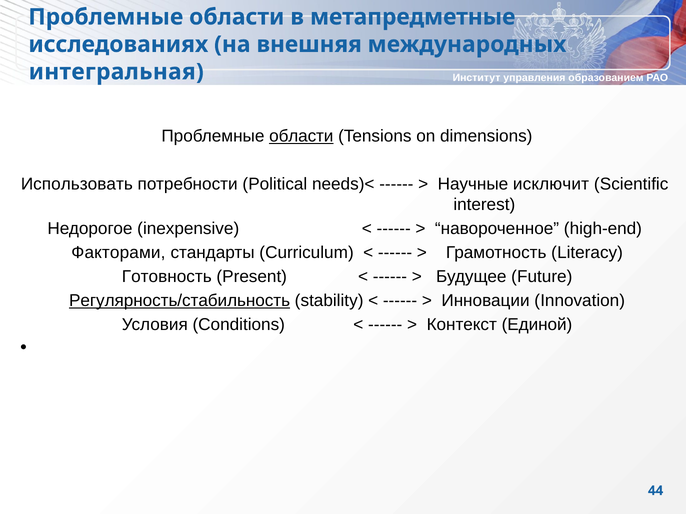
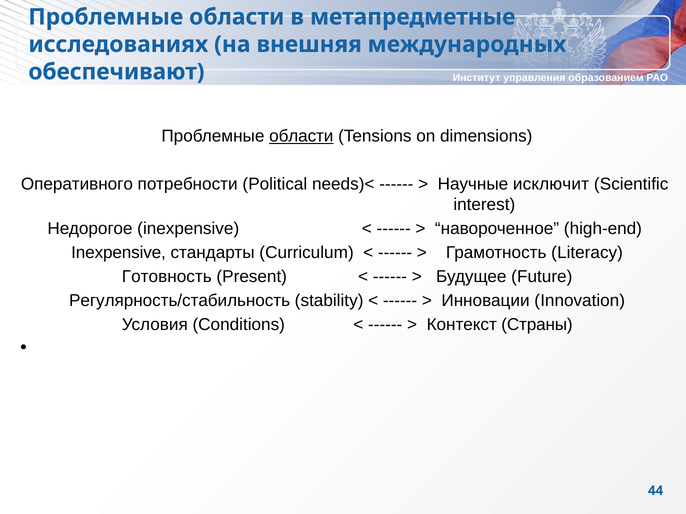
интегральная: интегральная -> обеспечивают (116, 72)
Использовать: Использовать -> Оперативного (77, 184)
Факторами: Факторами -> Inexpensive (119, 253)
Регулярность/стабильность underline: present -> none (180, 301)
Единой: Единой -> Страны (537, 325)
